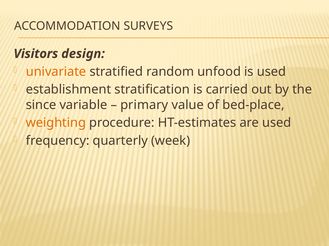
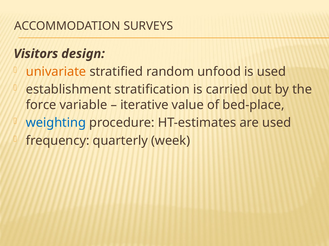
since: since -> force (41, 105)
primary: primary -> iterative (144, 105)
weighting colour: orange -> blue (56, 123)
